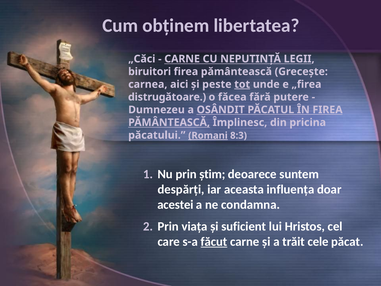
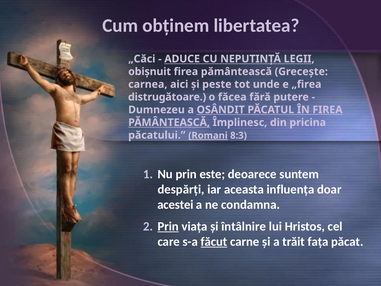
CARNE: CARNE -> ADUCE (182, 59)
biruitori: biruitori -> obişnuit (150, 72)
tot underline: present -> none (242, 84)
ştim: ştim -> este (212, 174)
Prin underline: none -> present (168, 226)
suficient: suficient -> întâlnire (244, 226)
cele: cele -> faţa (318, 241)
